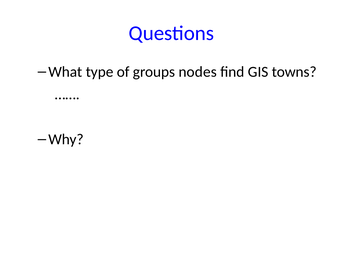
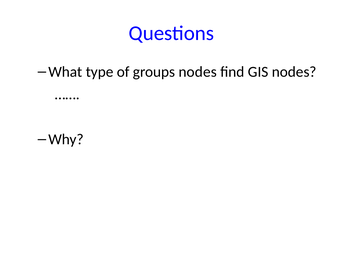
GIS towns: towns -> nodes (294, 72)
